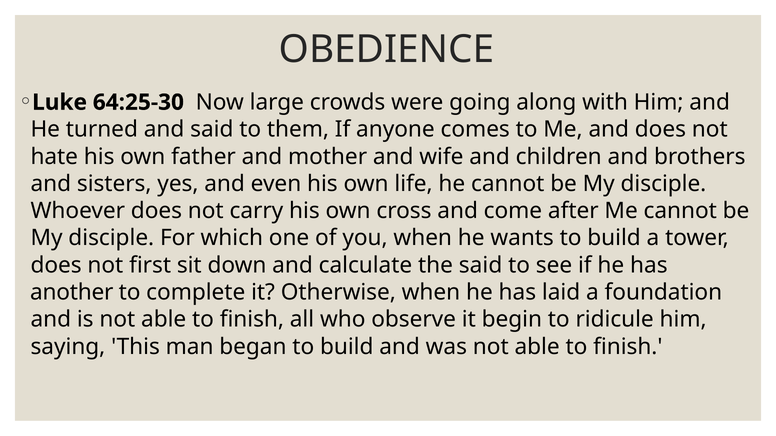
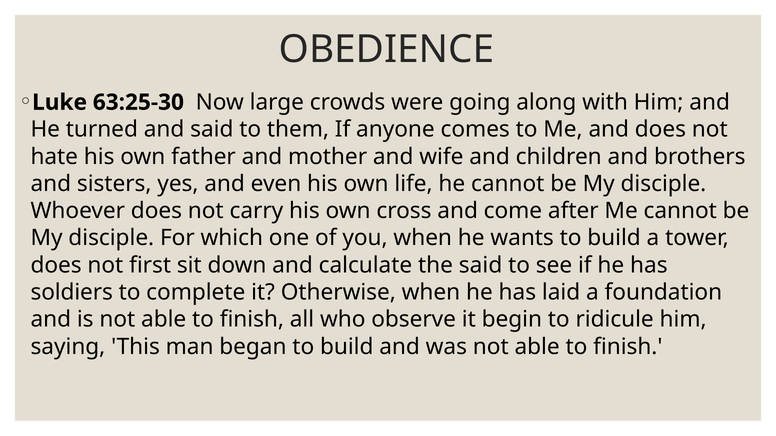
64:25-30: 64:25-30 -> 63:25-30 (138, 102)
another: another -> soldiers (72, 293)
